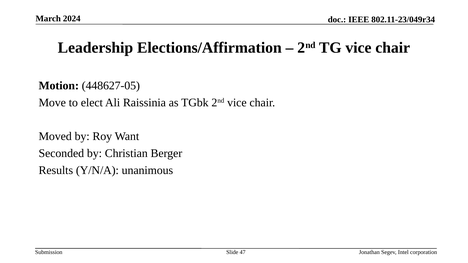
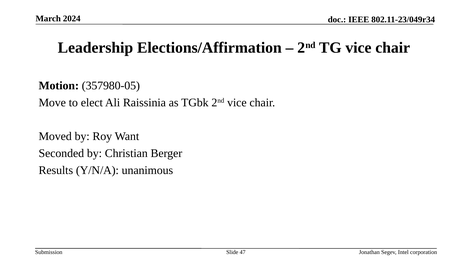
448627-05: 448627-05 -> 357980-05 (111, 86)
